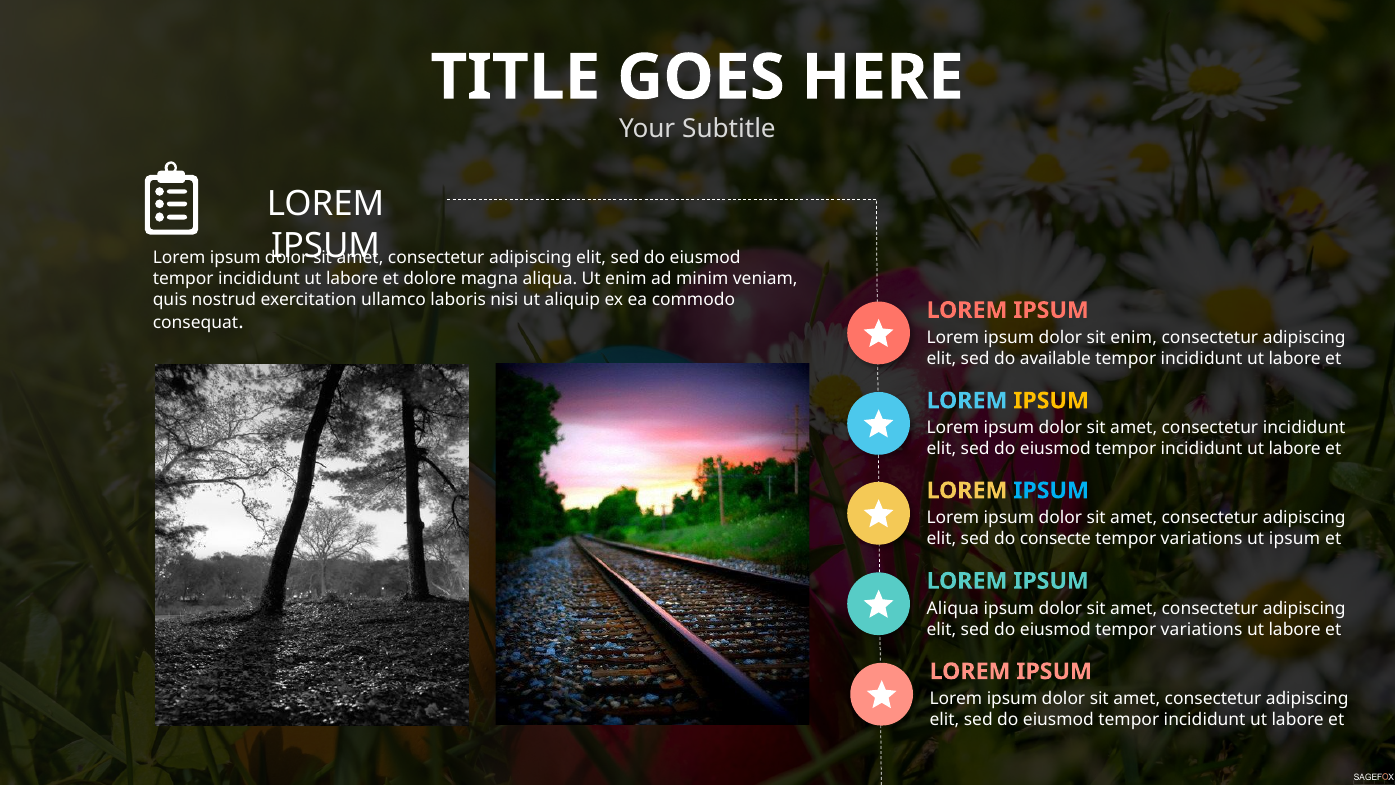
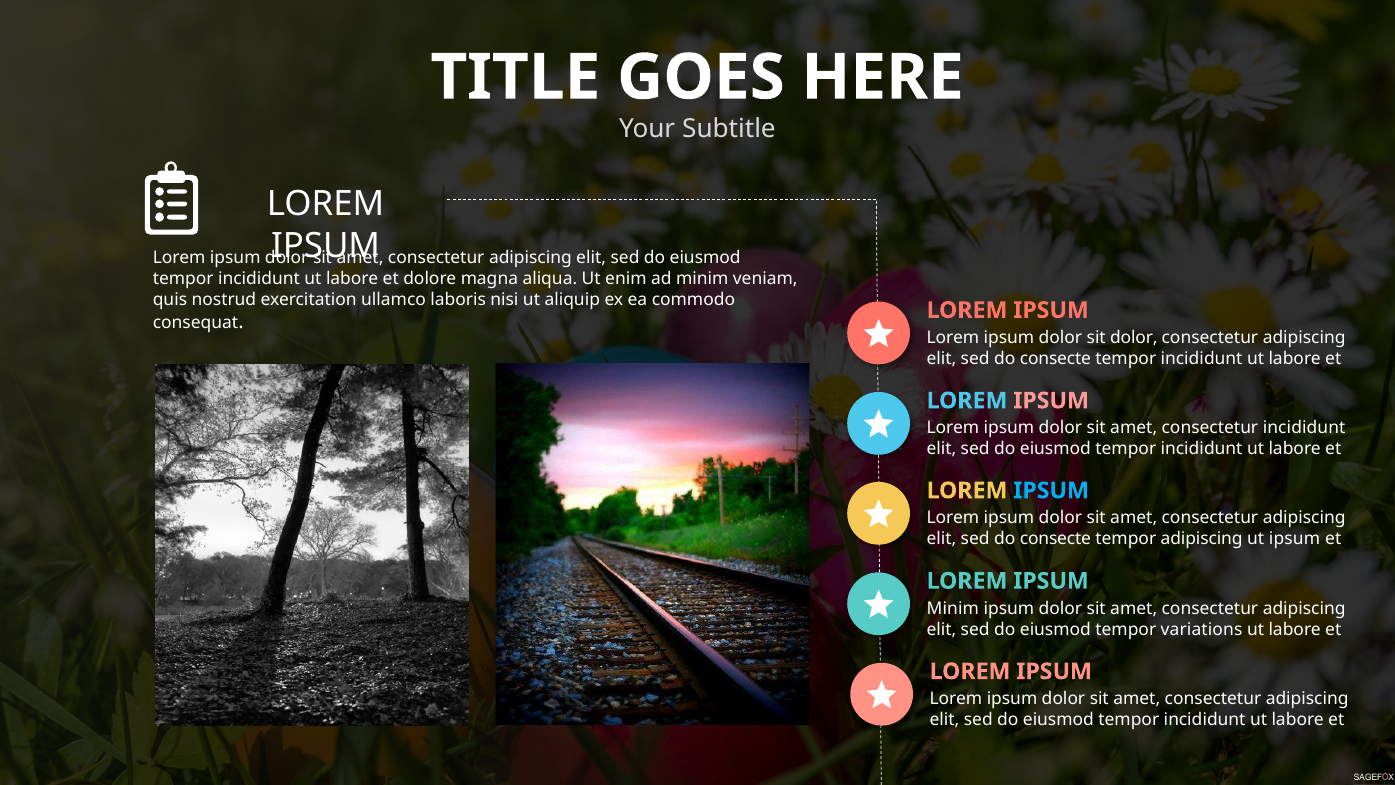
sit enim: enim -> dolor (1134, 338)
available: available -> consecte (1055, 359)
IPSUM colour: yellow -> pink (1051, 401)
variations: variations -> adipiscing (1202, 539)
Aliqua: Aliqua -> Minim (953, 608)
